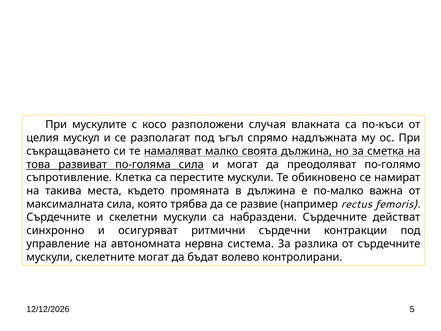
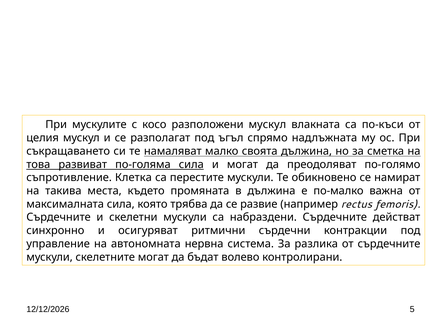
разположени случая: случая -> мускул (267, 125)
